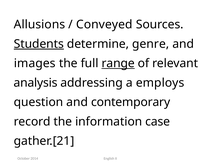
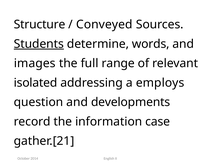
Allusions: Allusions -> Structure (40, 25)
genre: genre -> words (151, 44)
range underline: present -> none (118, 64)
analysis: analysis -> isolated (36, 83)
contemporary: contemporary -> developments (131, 102)
